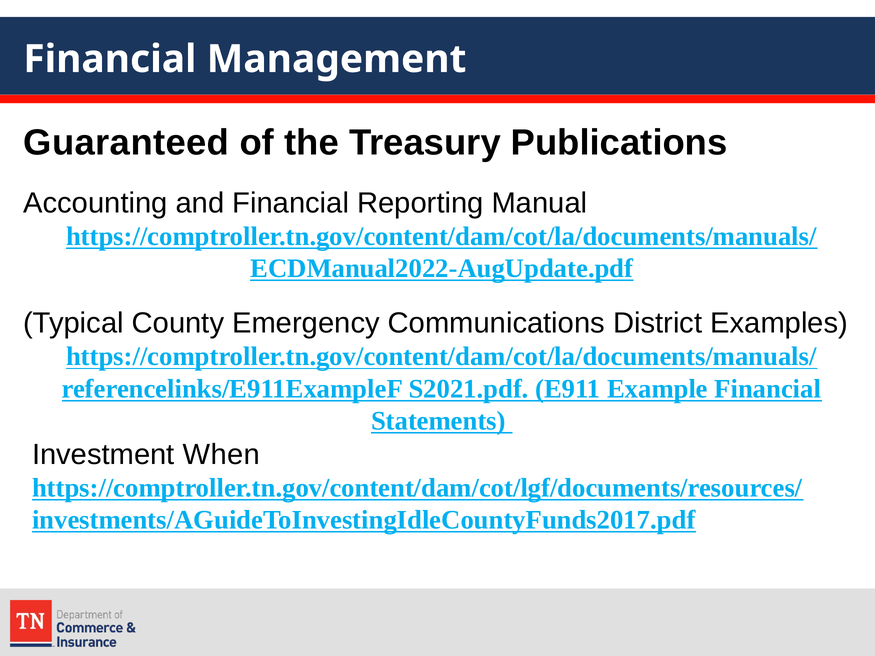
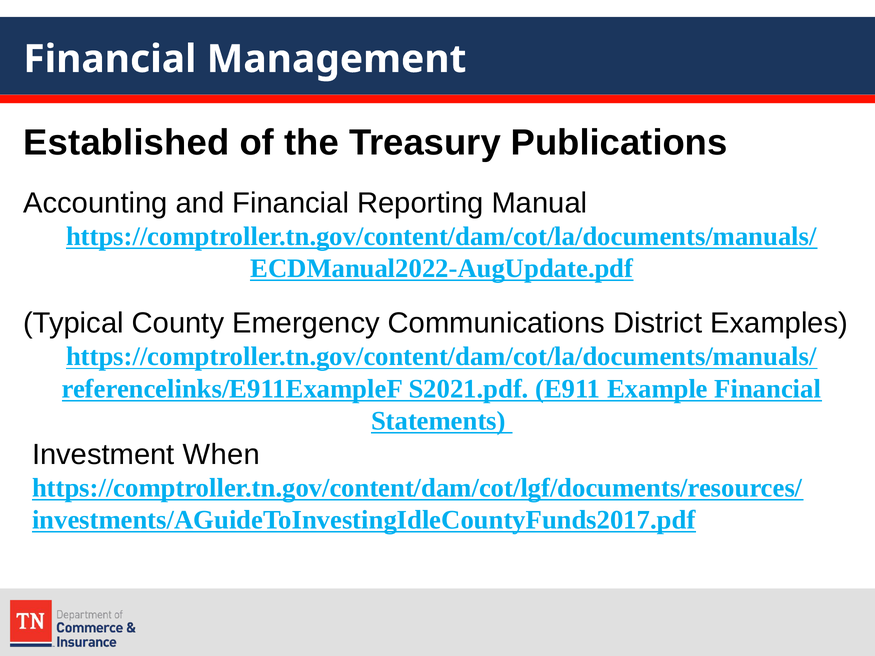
Guaranteed: Guaranteed -> Established (126, 143)
